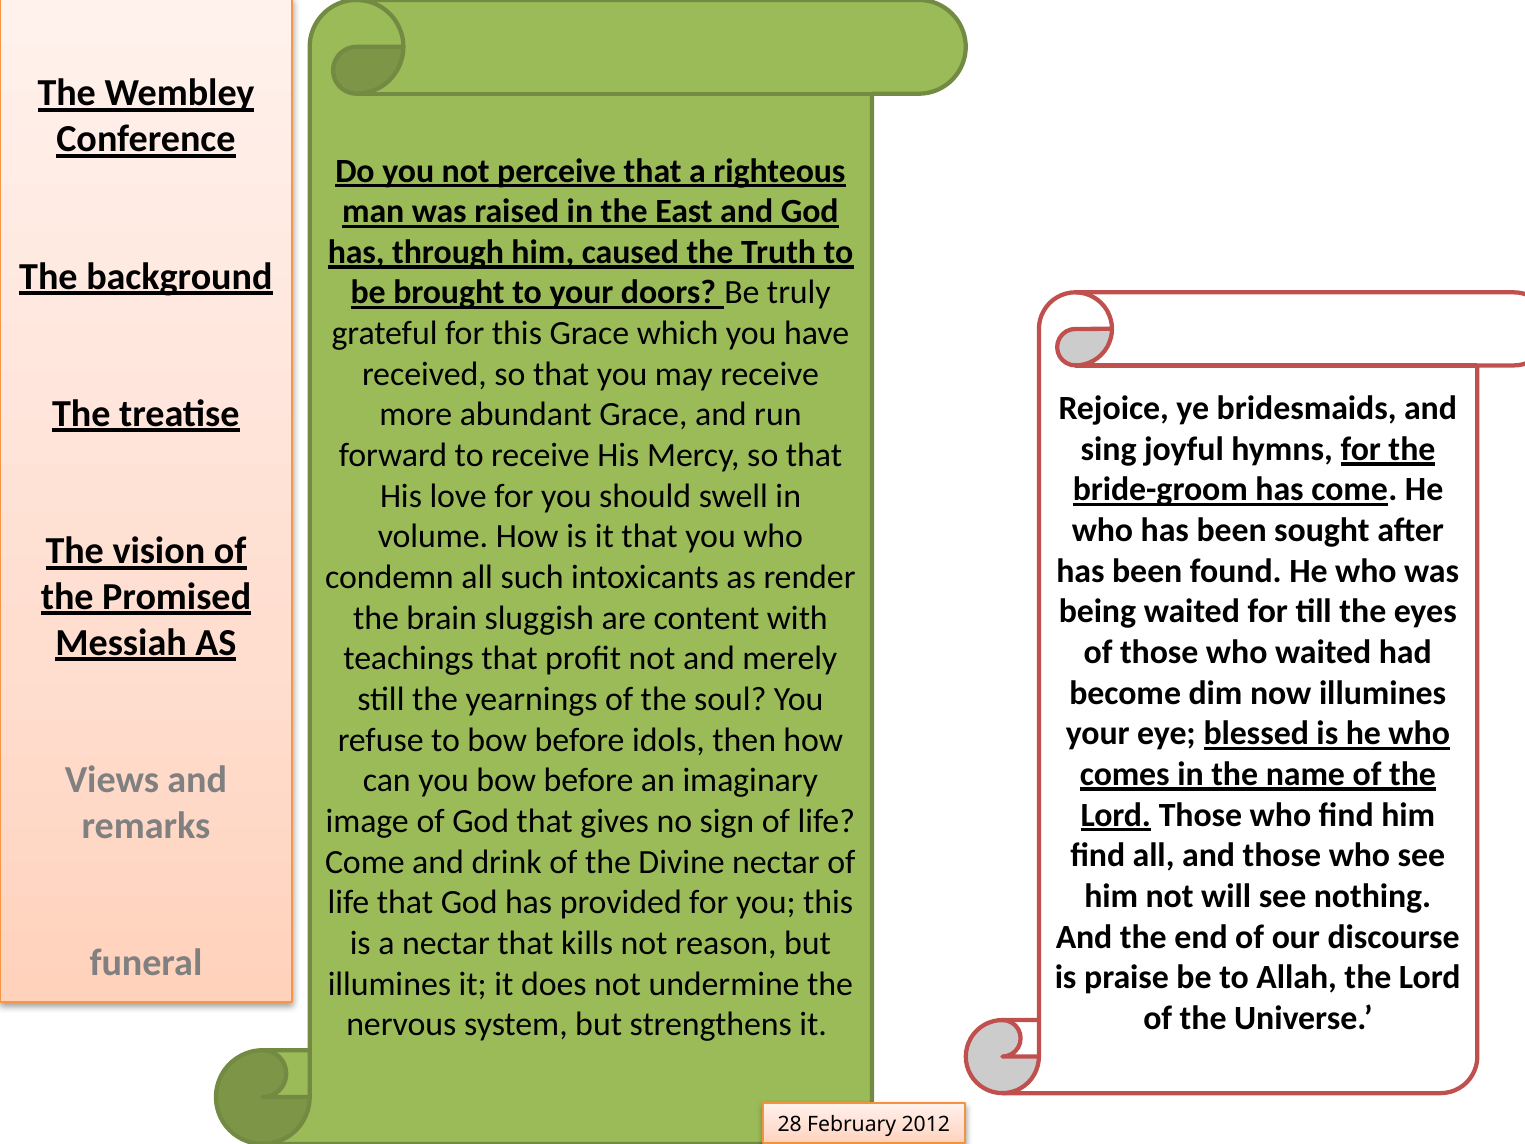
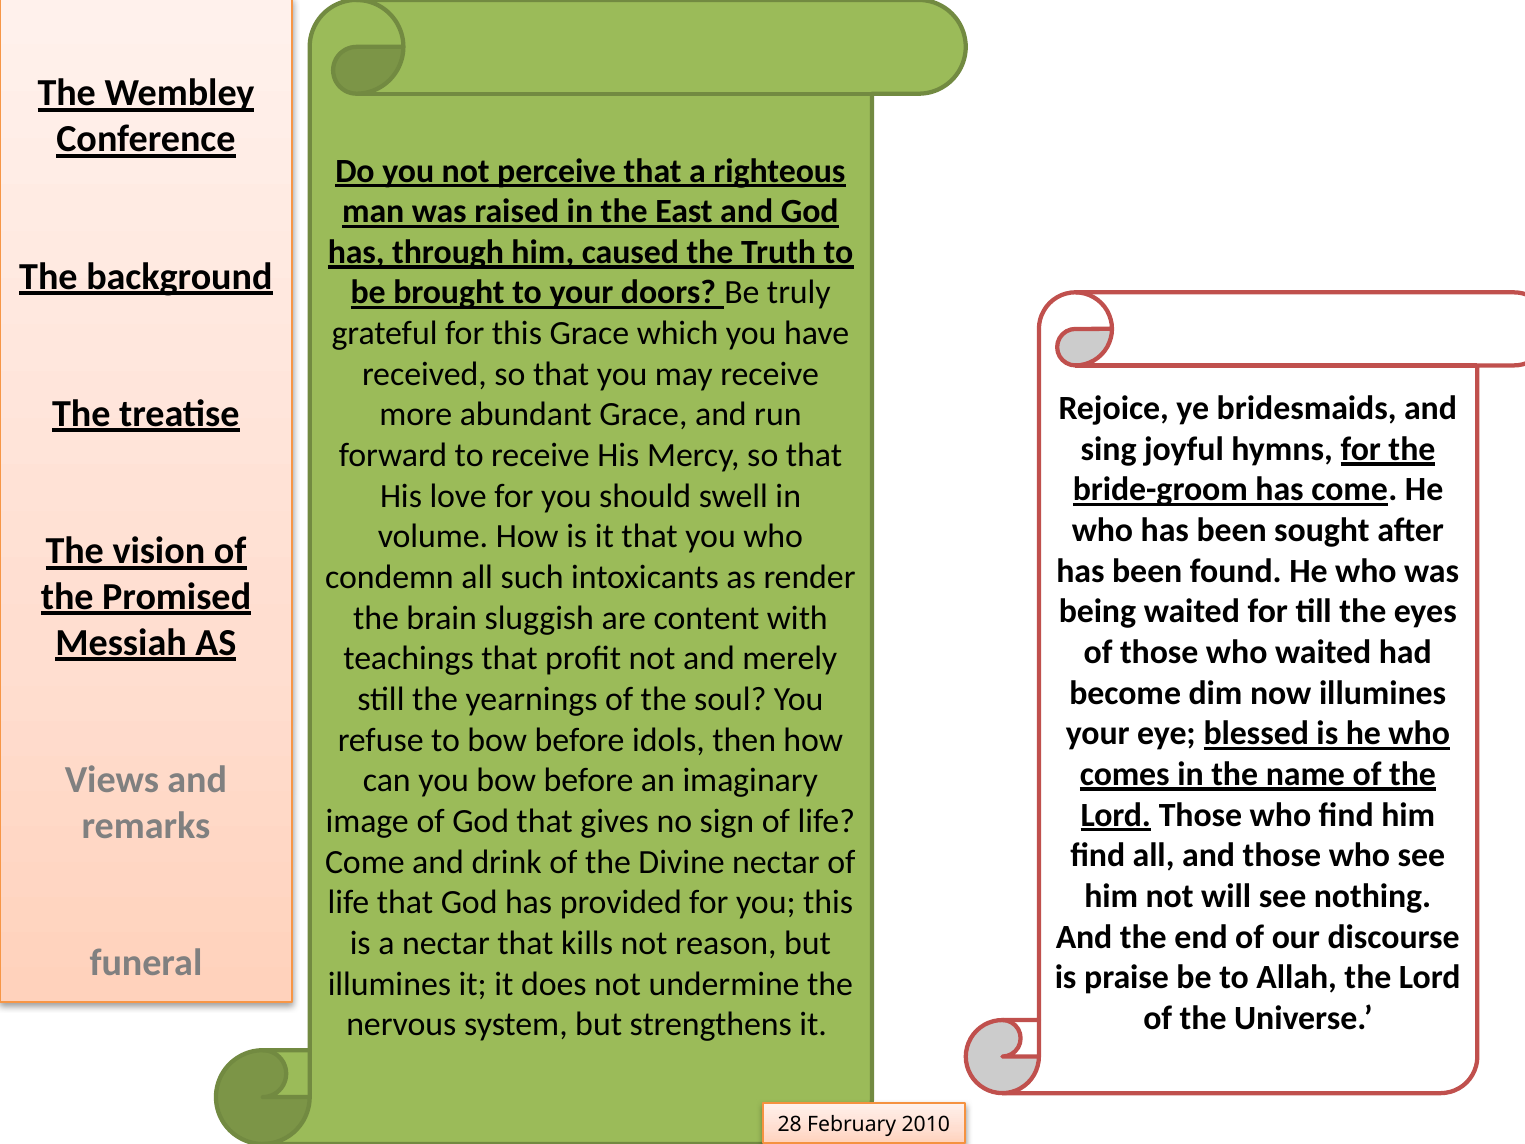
2012: 2012 -> 2010 (926, 1124)
